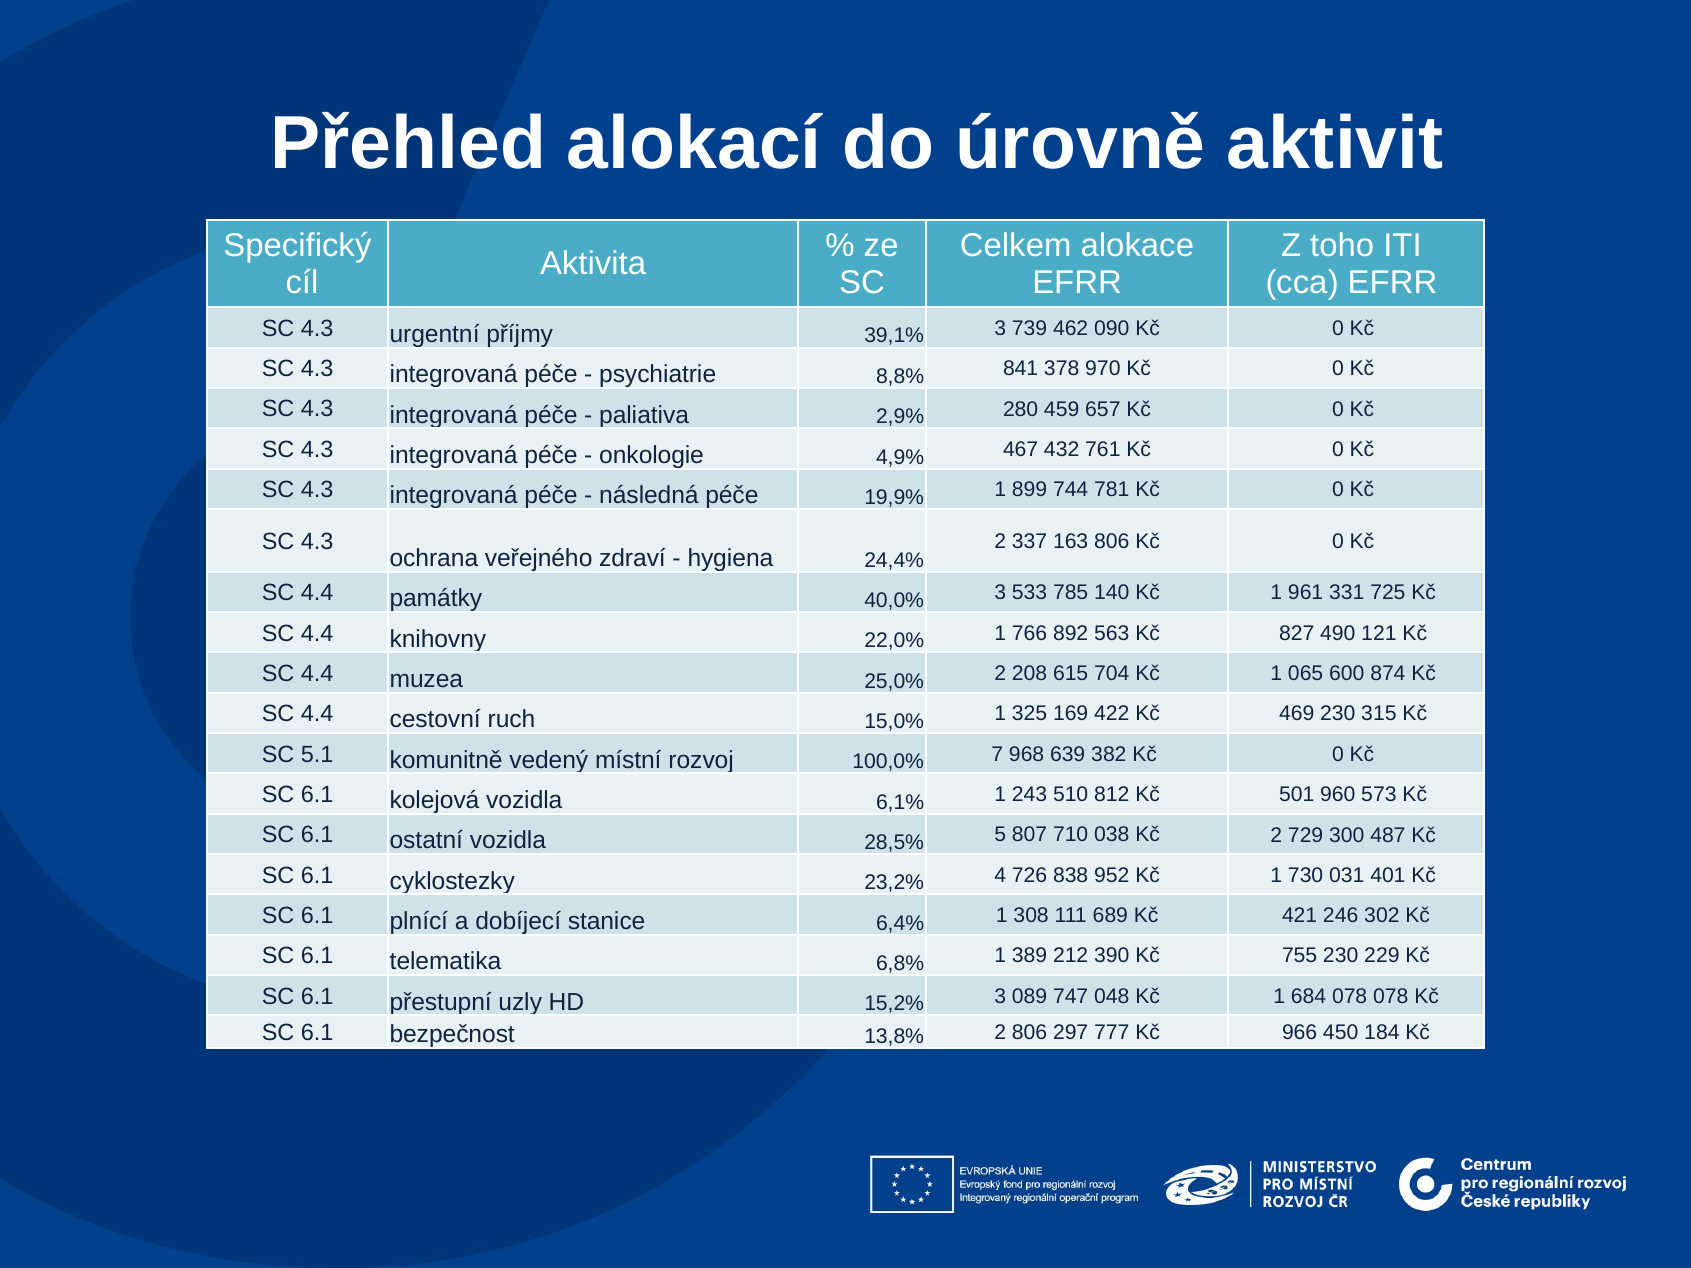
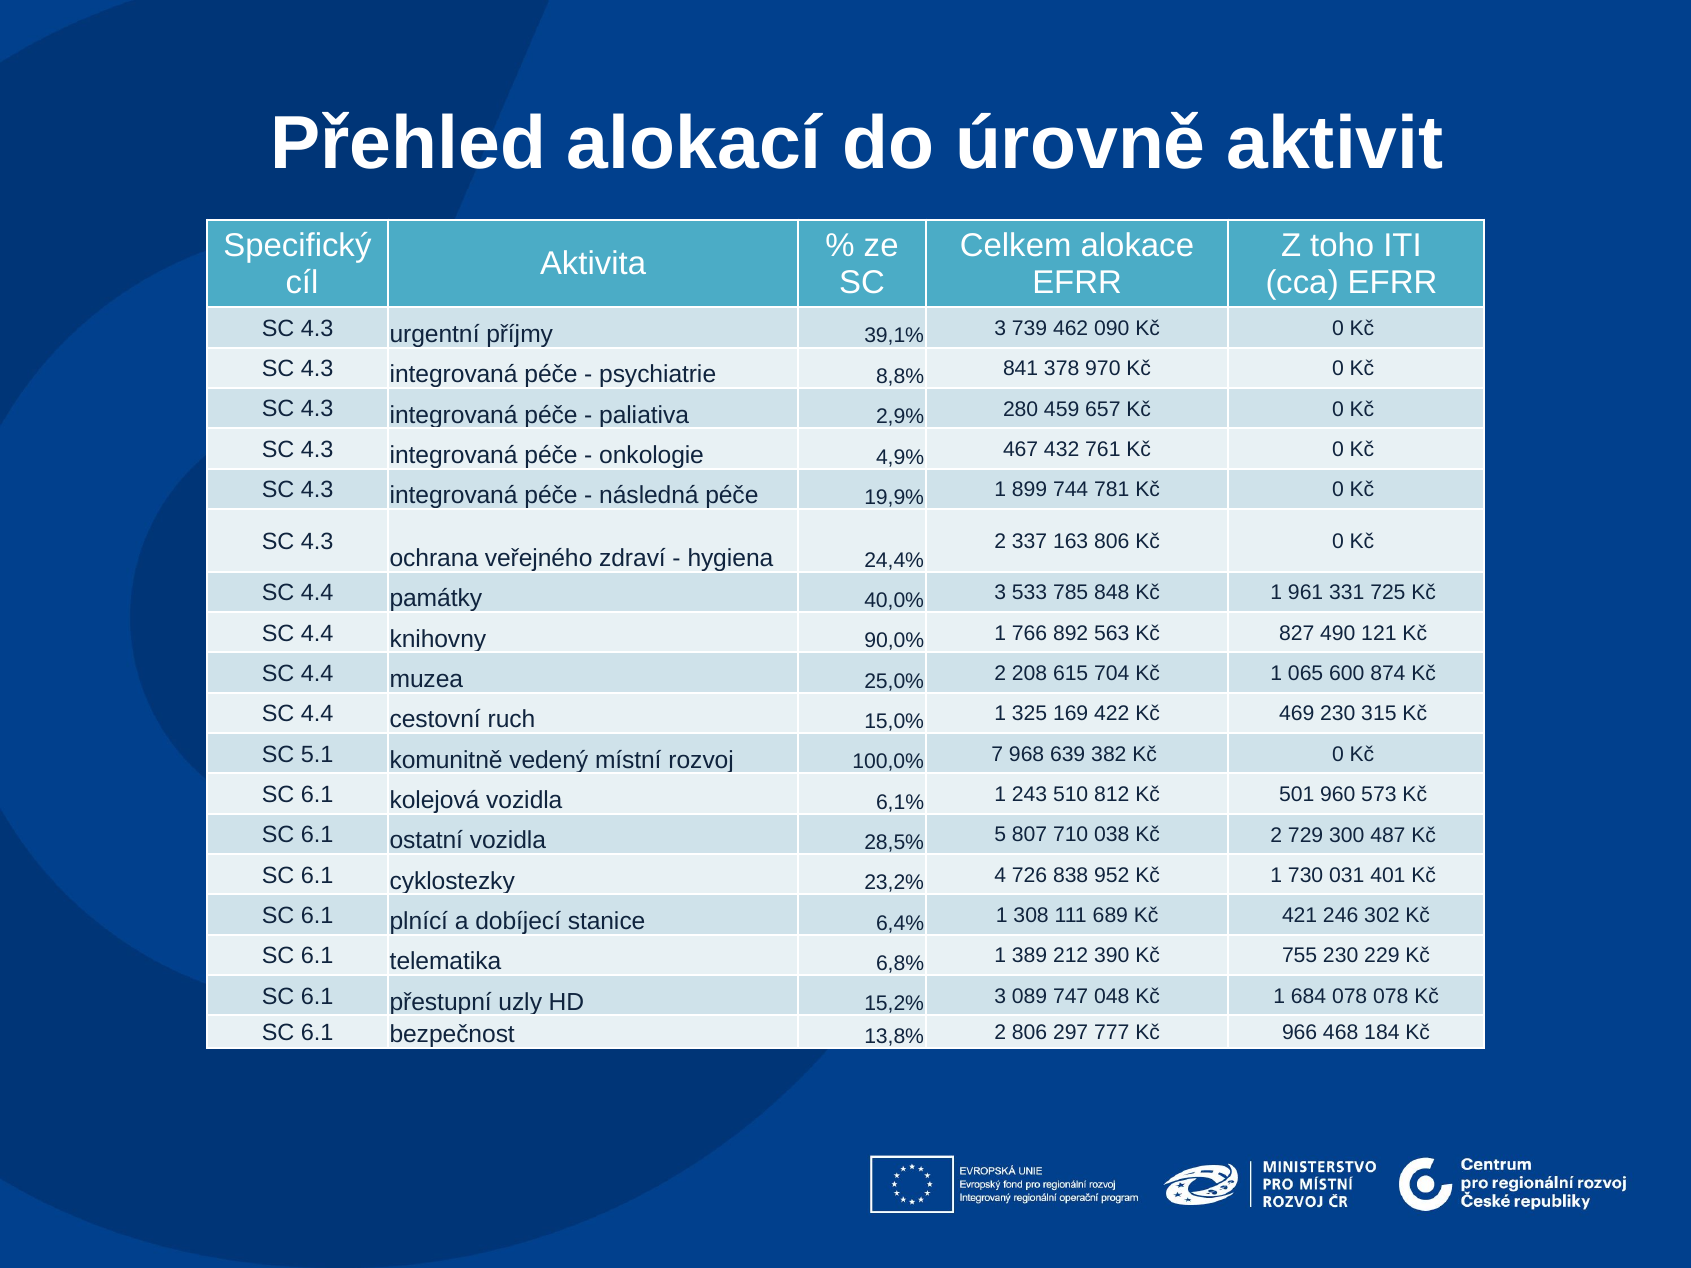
140: 140 -> 848 (1112, 593)
22,0%: 22,0% -> 90,0% (894, 641)
450: 450 -> 468 (1341, 1033)
